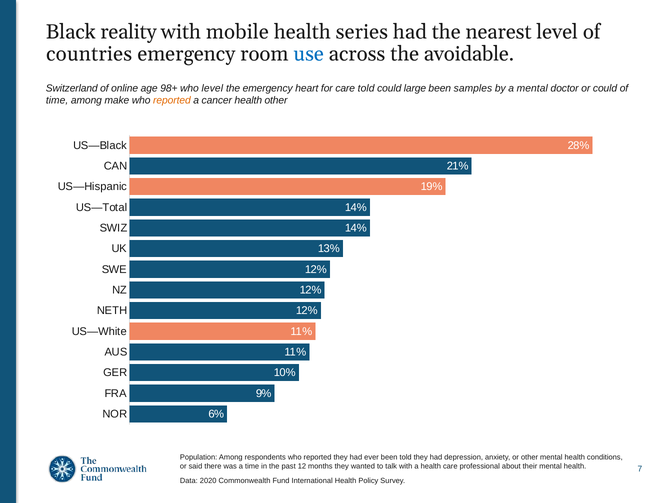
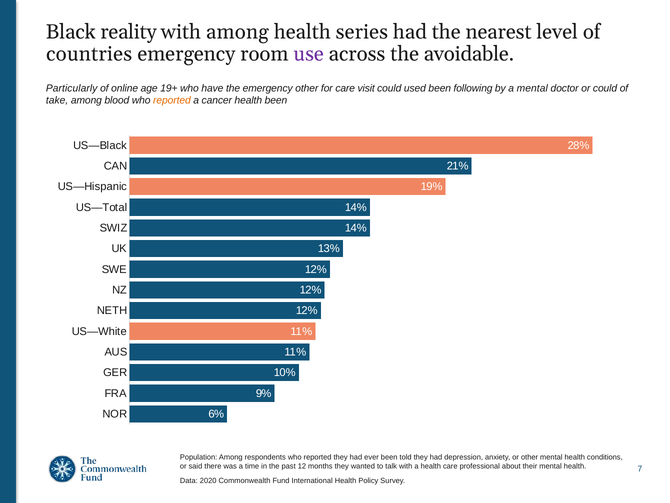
with mobile: mobile -> among (237, 32)
use colour: blue -> purple (309, 54)
Switzerland: Switzerland -> Particularly (72, 88)
98+: 98+ -> 19+ (169, 88)
who level: level -> have (212, 88)
emergency heart: heart -> other (307, 88)
care told: told -> visit (366, 88)
large: large -> used (415, 88)
samples: samples -> following (473, 88)
time: time -> take (57, 100)
make: make -> blood (117, 100)
health other: other -> been (276, 100)
